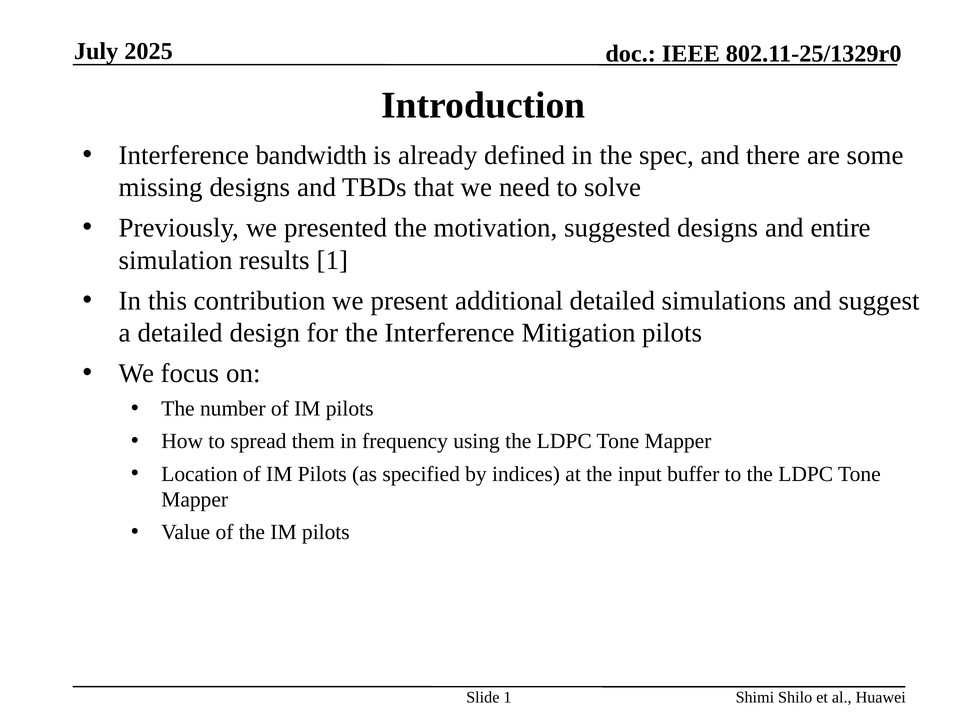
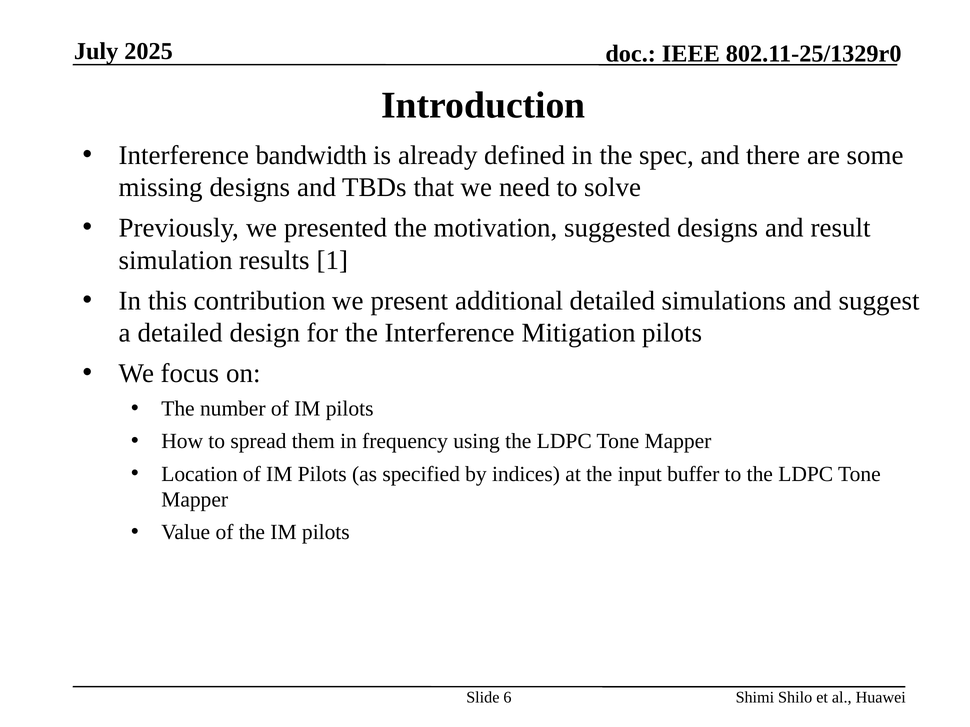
entire: entire -> result (841, 228)
Slide 1: 1 -> 6 (508, 698)
